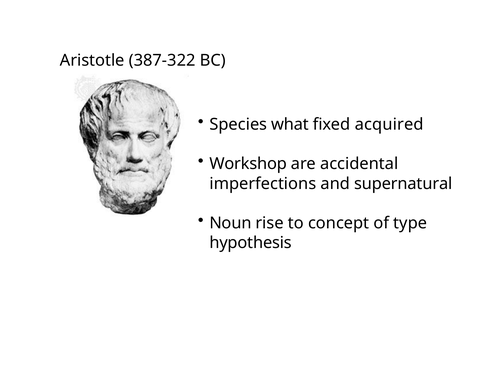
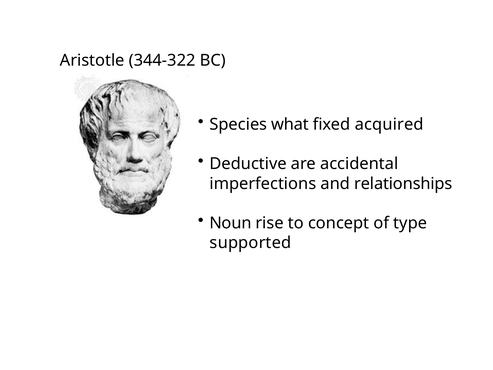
387-322: 387-322 -> 344-322 (162, 60)
Workshop: Workshop -> Deductive (248, 164)
supernatural: supernatural -> relationships (403, 184)
hypothesis: hypothesis -> supported (250, 243)
